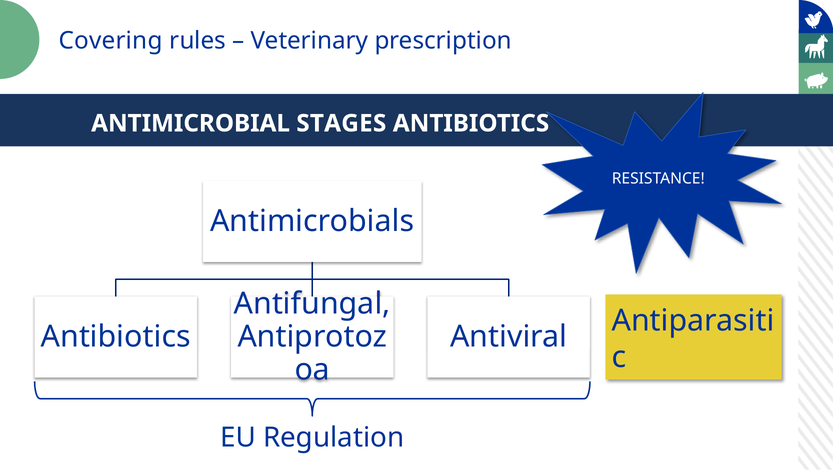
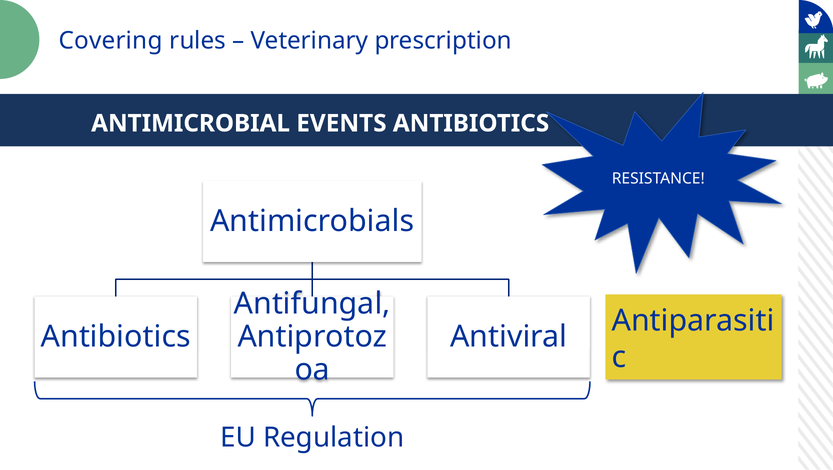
STAGES: STAGES -> EVENTS (341, 123)
